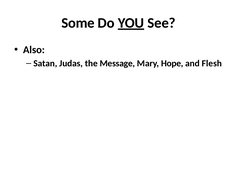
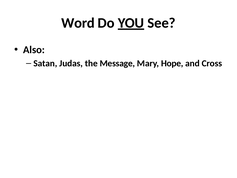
Some: Some -> Word (78, 23)
Flesh: Flesh -> Cross (212, 63)
